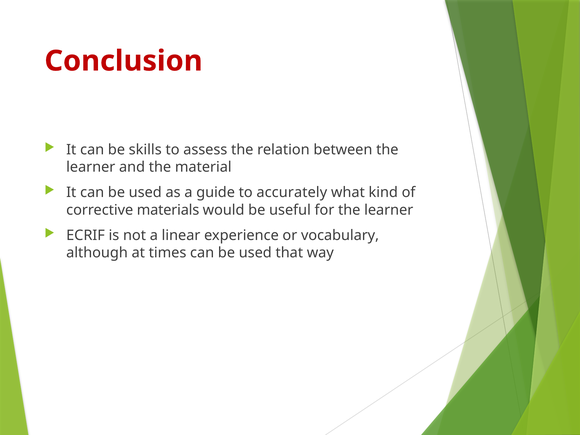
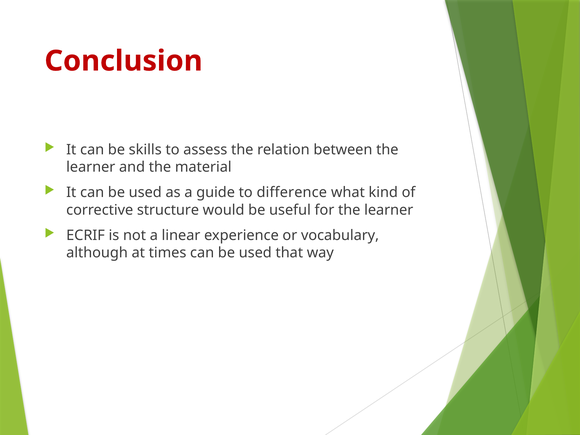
accurately: accurately -> difference (292, 193)
materials: materials -> structure (168, 210)
